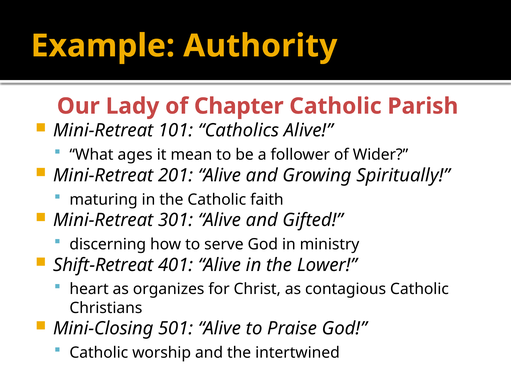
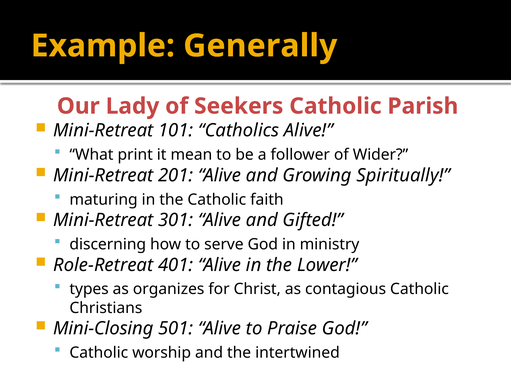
Authority: Authority -> Generally (260, 46)
Chapter: Chapter -> Seekers (239, 106)
ages: ages -> print (135, 155)
Shift-Retreat: Shift-Retreat -> Role-Retreat (103, 265)
heart: heart -> types (89, 289)
